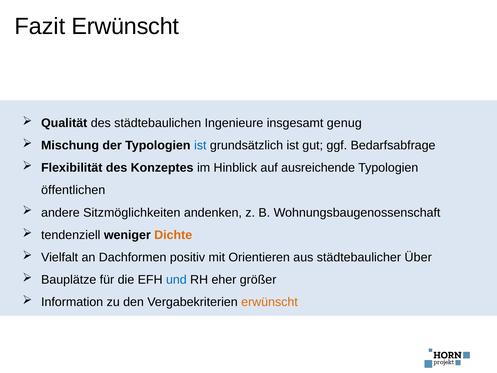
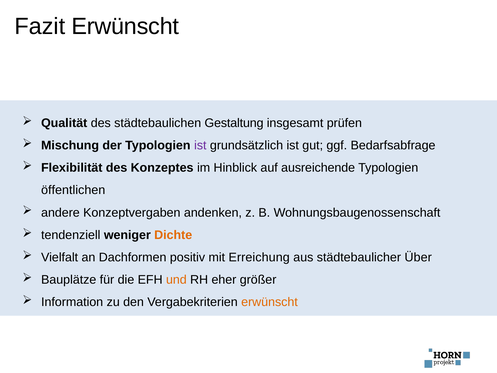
Ingenieure: Ingenieure -> Gestaltung (234, 123)
genug: genug -> prüfen (344, 123)
ist colour: blue -> purple (200, 145)
Sitzmöglichkeiten: Sitzmöglichkeiten -> Konzeptvergaben (132, 212)
Orientieren: Orientieren -> Erreichung (259, 257)
und colour: blue -> orange (176, 280)
